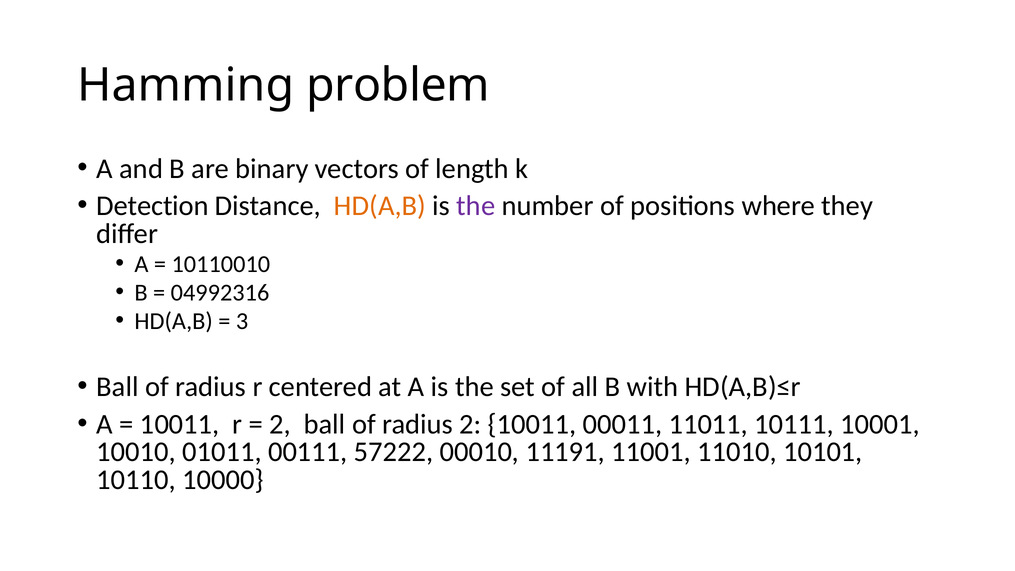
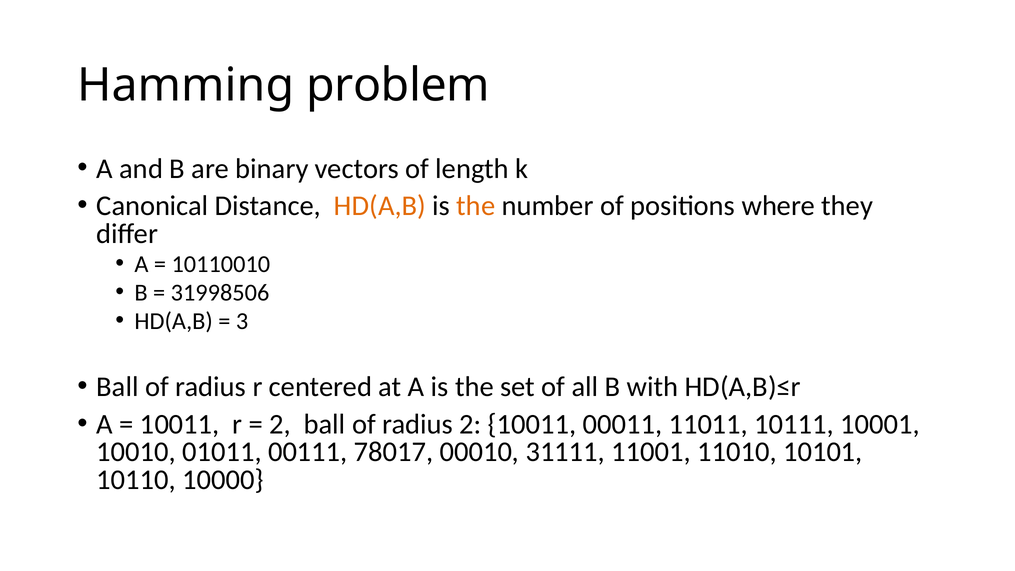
Detection: Detection -> Canonical (152, 206)
the colour: purple -> orange (476, 206)
04992316: 04992316 -> 31998506 (220, 293)
57222: 57222 -> 78017 (394, 452)
11191: 11191 -> 31111 (565, 452)
